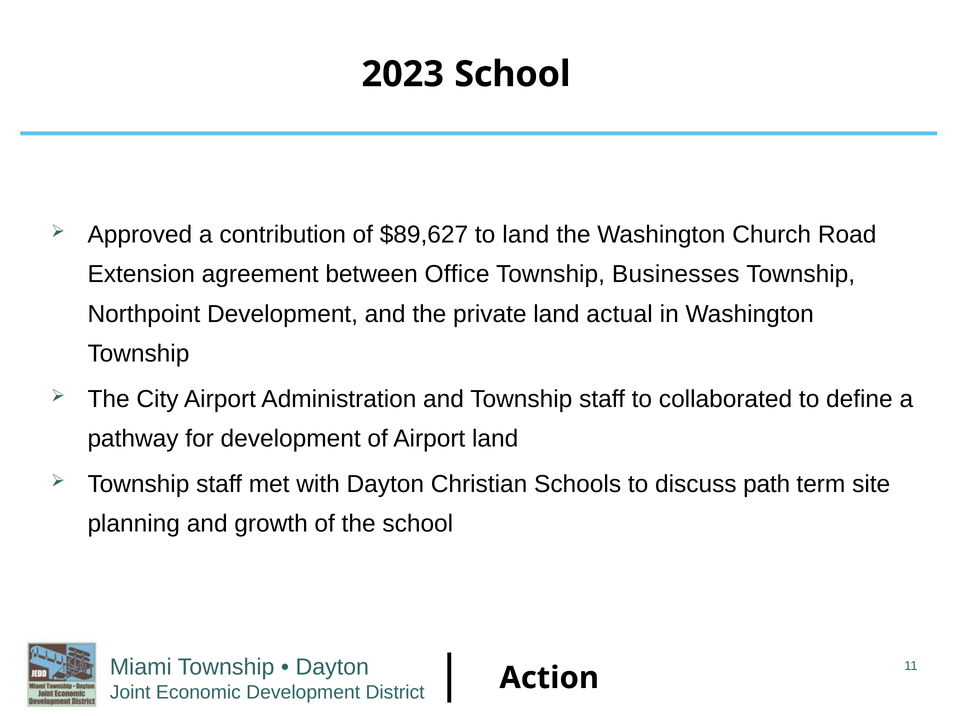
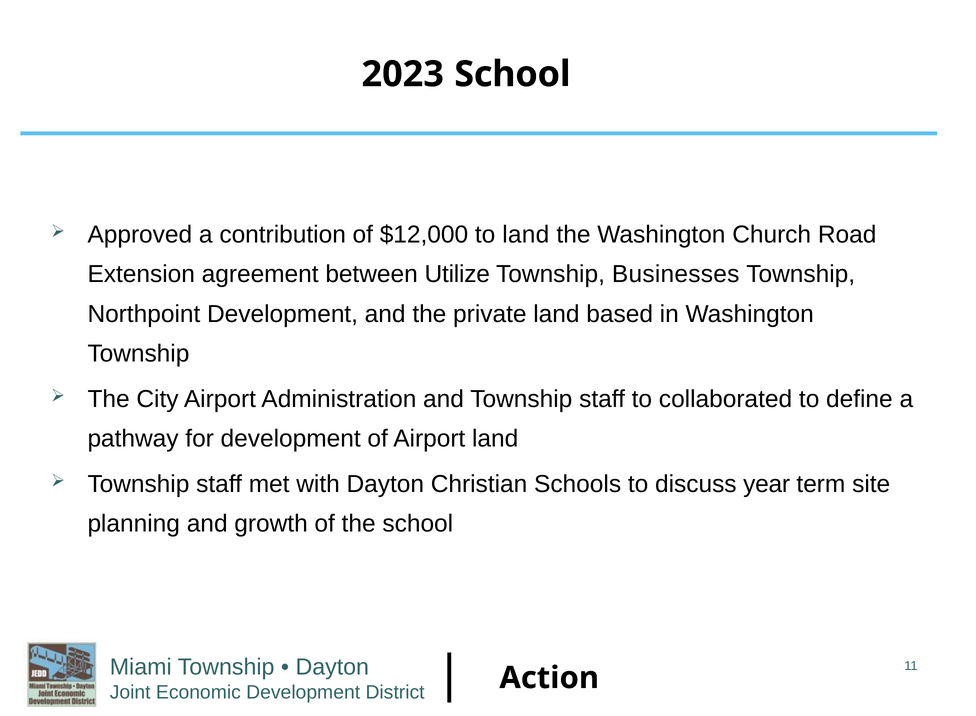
$89,627: $89,627 -> $12,000 (424, 234)
Office: Office -> Utilize (457, 274)
actual: actual -> based (620, 314)
path: path -> year (767, 484)
